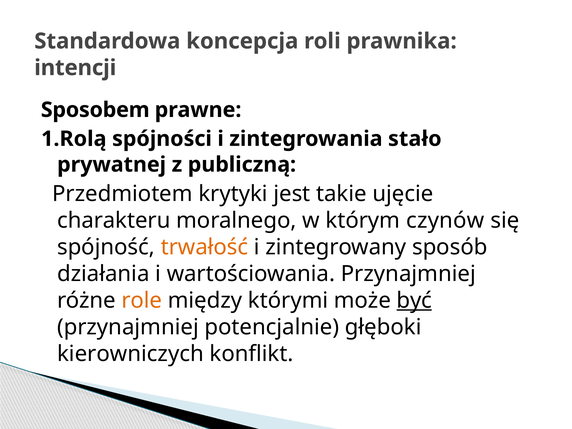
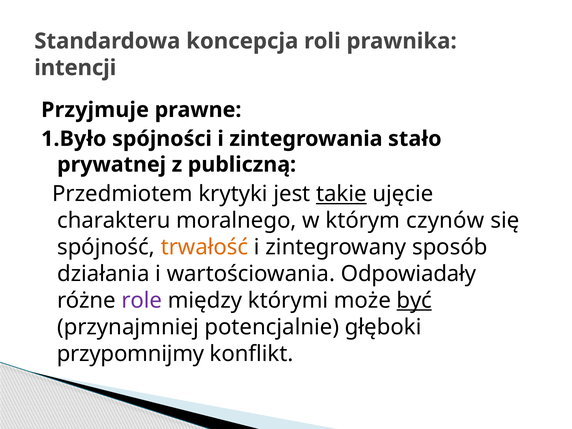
Sposobem: Sposobem -> Przyjmuje (95, 110)
1.Rolą: 1.Rolą -> 1.Było (74, 139)
takie underline: none -> present (341, 194)
wartościowania Przynajmniej: Przynajmniej -> Odpowiadały (408, 274)
role colour: orange -> purple (142, 301)
kierowniczych: kierowniczych -> przypomnijmy (131, 354)
